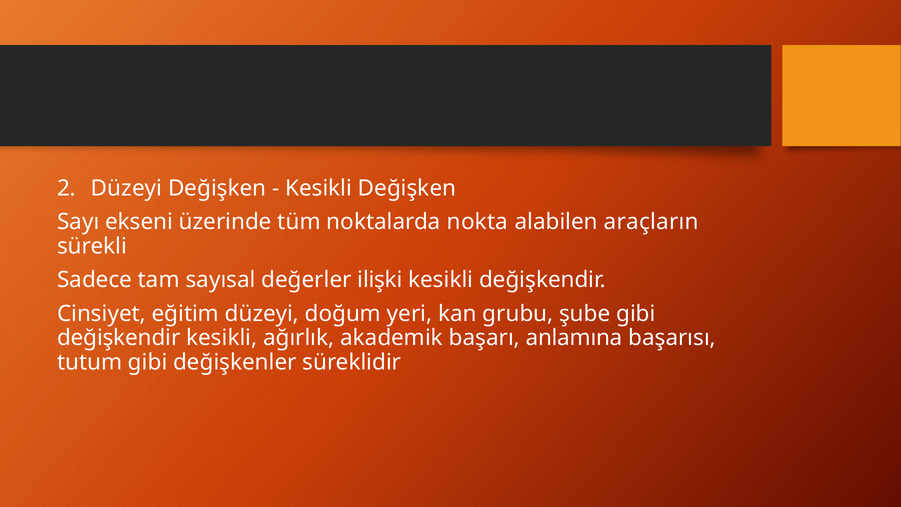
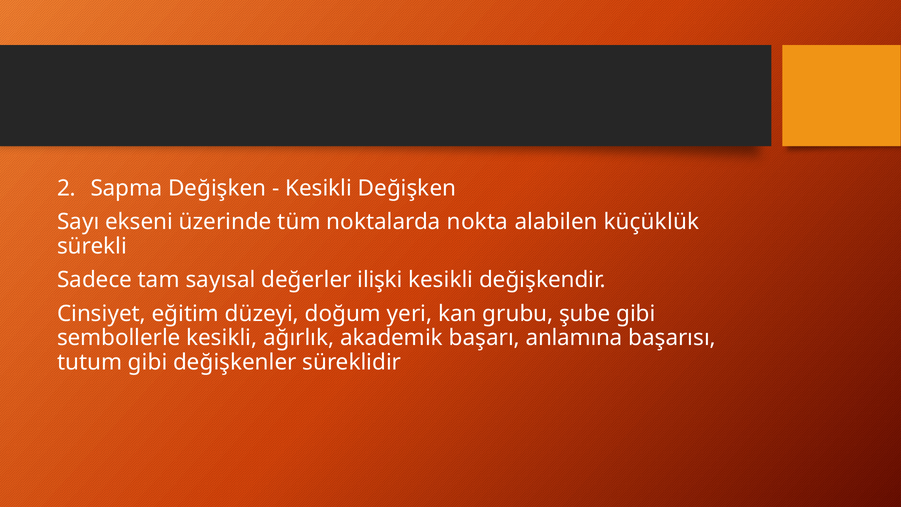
Düzeyi: Düzeyi -> Sapma (127, 188)
araçların: araçların -> küçüklük (651, 222)
değişkendir: değişkendir -> sembollerle (119, 338)
